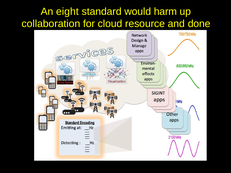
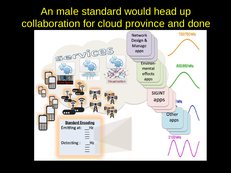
eight: eight -> male (67, 12)
harm: harm -> head (165, 12)
resource: resource -> province (145, 24)
